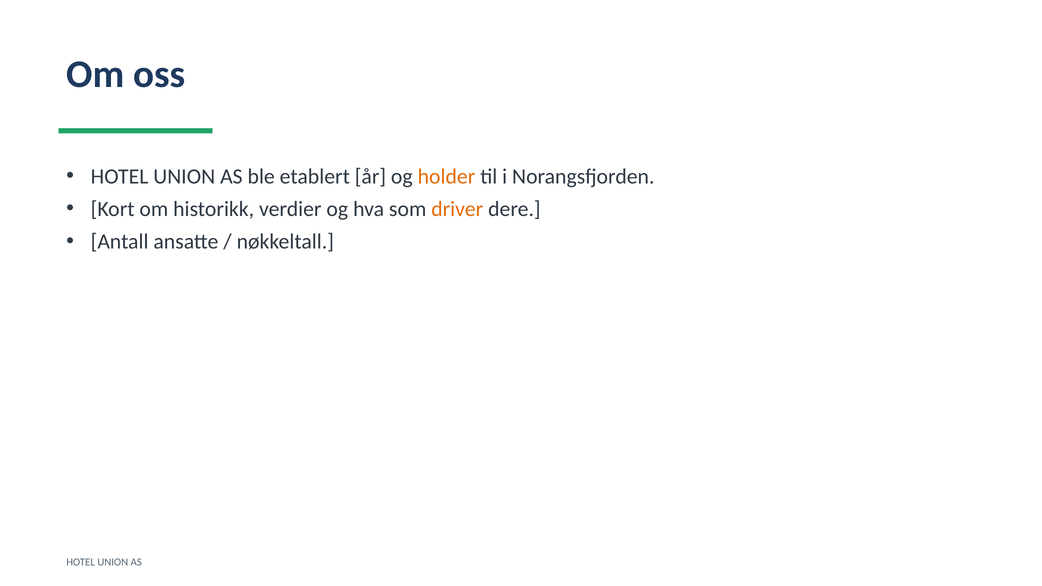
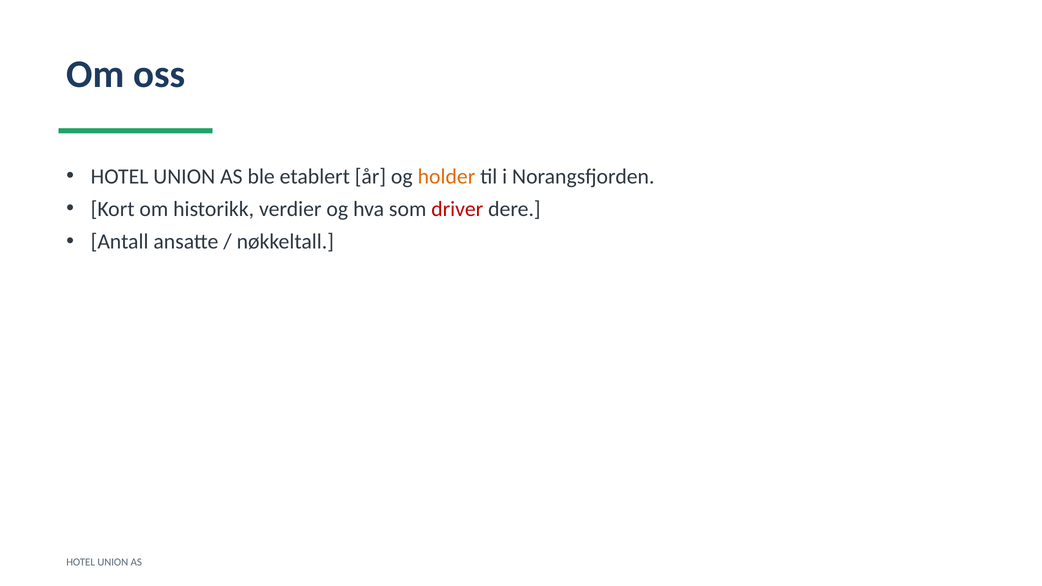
driver colour: orange -> red (457, 209)
